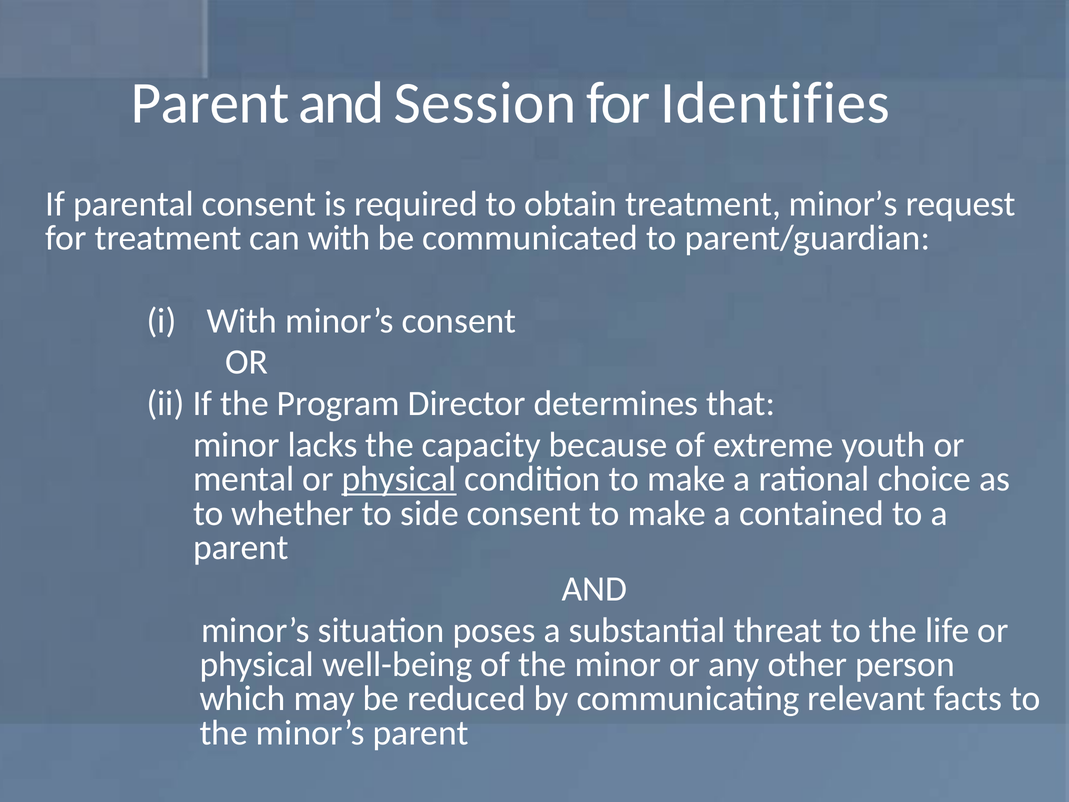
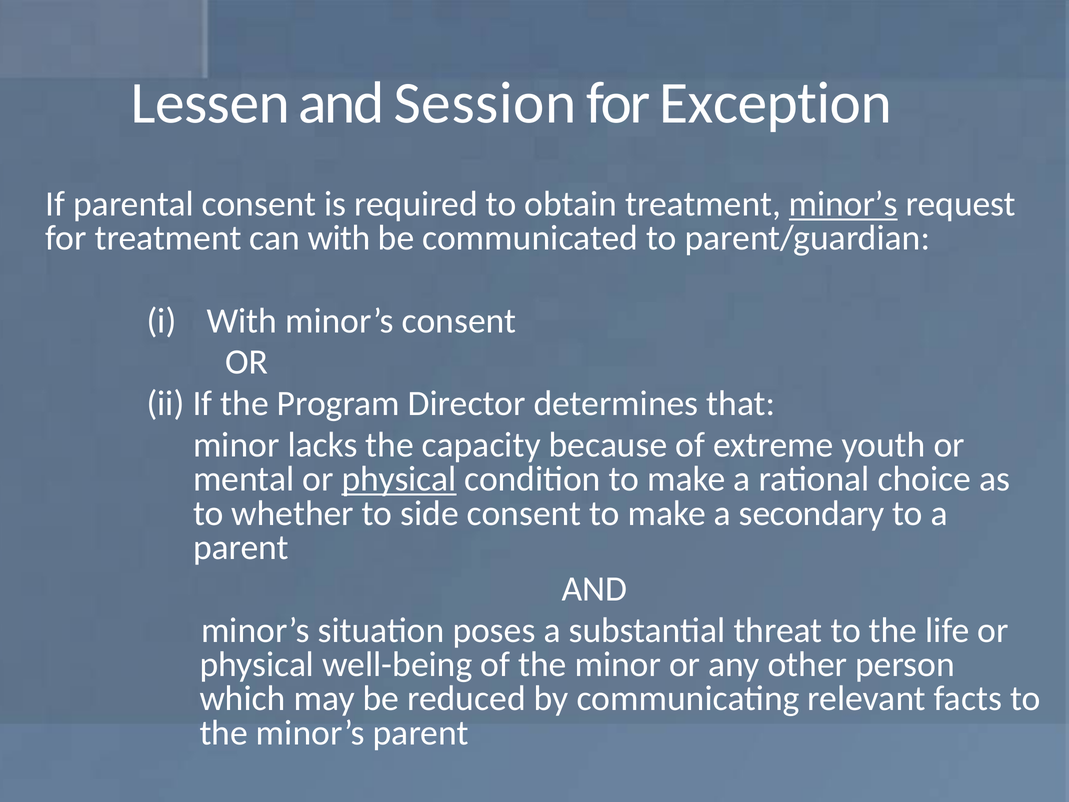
Parent: Parent -> Lessen (210, 103)
Identifies: Identifies -> Exception (776, 103)
minor’s underline: none -> present (843, 204)
contained: contained -> secondary (812, 513)
